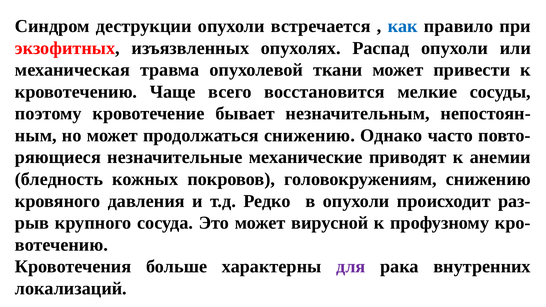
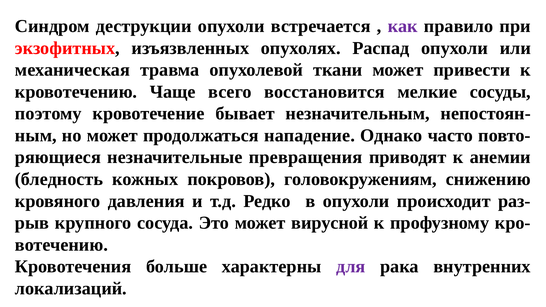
как colour: blue -> purple (403, 26)
продолжаться снижению: снижению -> нападение (310, 136)
механические: механические -> превращения (306, 157)
